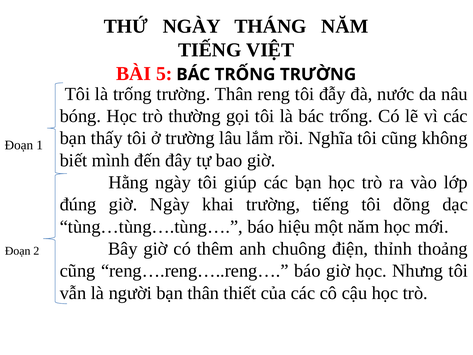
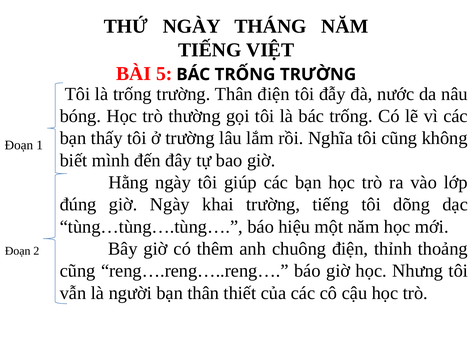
Thân reng: reng -> điện (274, 94)
